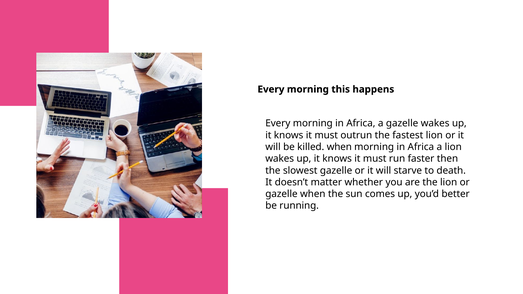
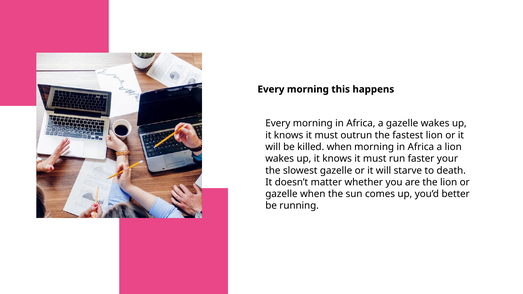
then: then -> your (447, 159)
